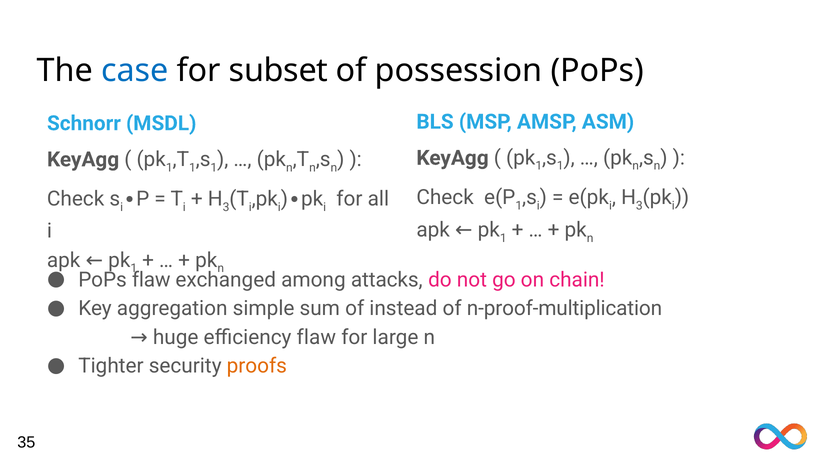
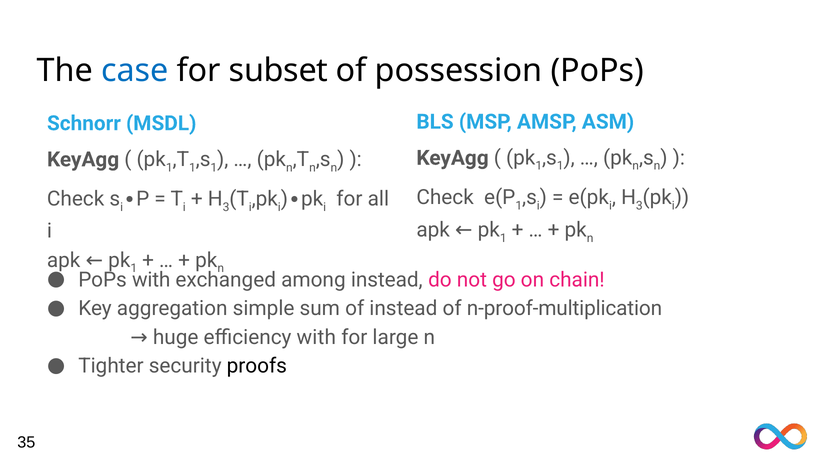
PoPs flaw: flaw -> with (151, 280)
among attacks: attacks -> instead (387, 280)
efficiency flaw: flaw -> with (316, 337)
proofs colour: orange -> black (257, 366)
